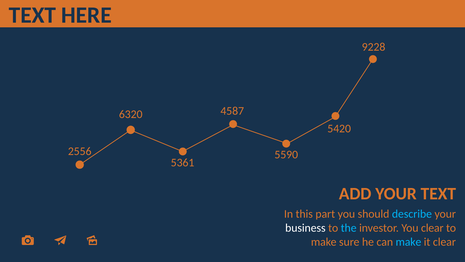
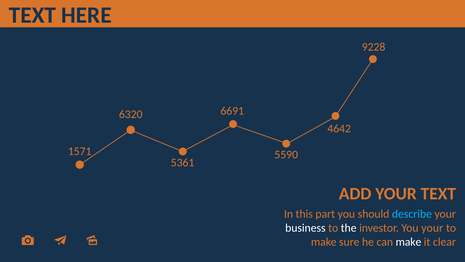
4587: 4587 -> 6691 (232, 111)
5420: 5420 -> 4642 (339, 128)
2556: 2556 -> 1571 (80, 151)
the colour: light blue -> white (349, 228)
You clear: clear -> your (432, 228)
make colour: light blue -> white (408, 242)
